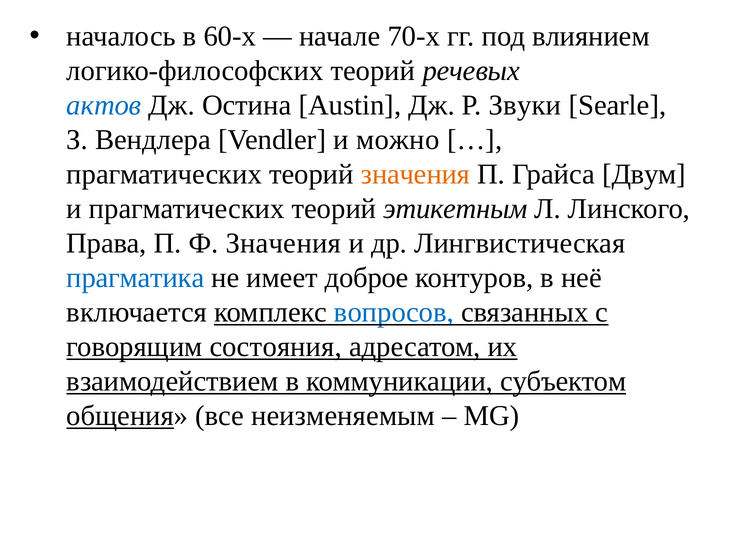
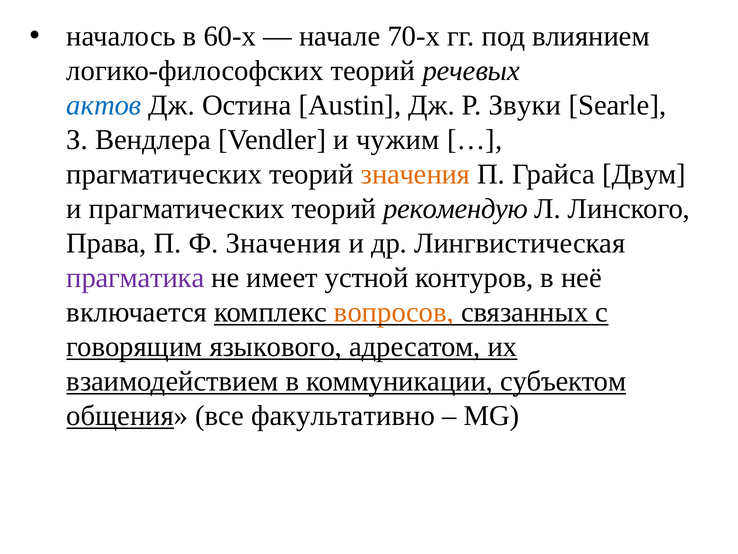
можно: можно -> чужим (398, 140)
этикетным: этикетным -> рекомендую (455, 208)
прагматика colour: blue -> purple (135, 277)
доброе: доброе -> устной (367, 277)
вопросов colour: blue -> orange (394, 312)
состояния: состояния -> языкового (276, 346)
неизменяемым: неизменяемым -> факультативно (343, 415)
